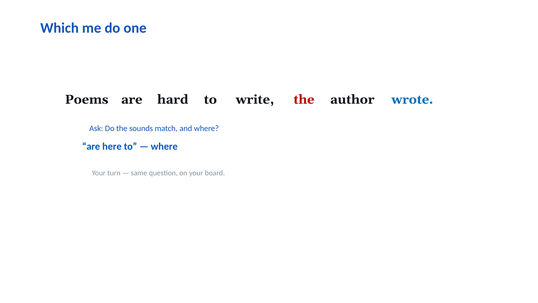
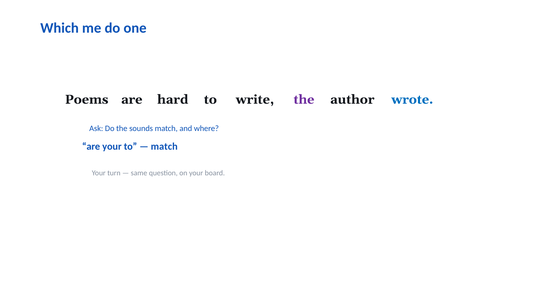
the colour: red -> purple (304, 99)
are here: here -> your (112, 146)
where: where -> match (164, 146)
